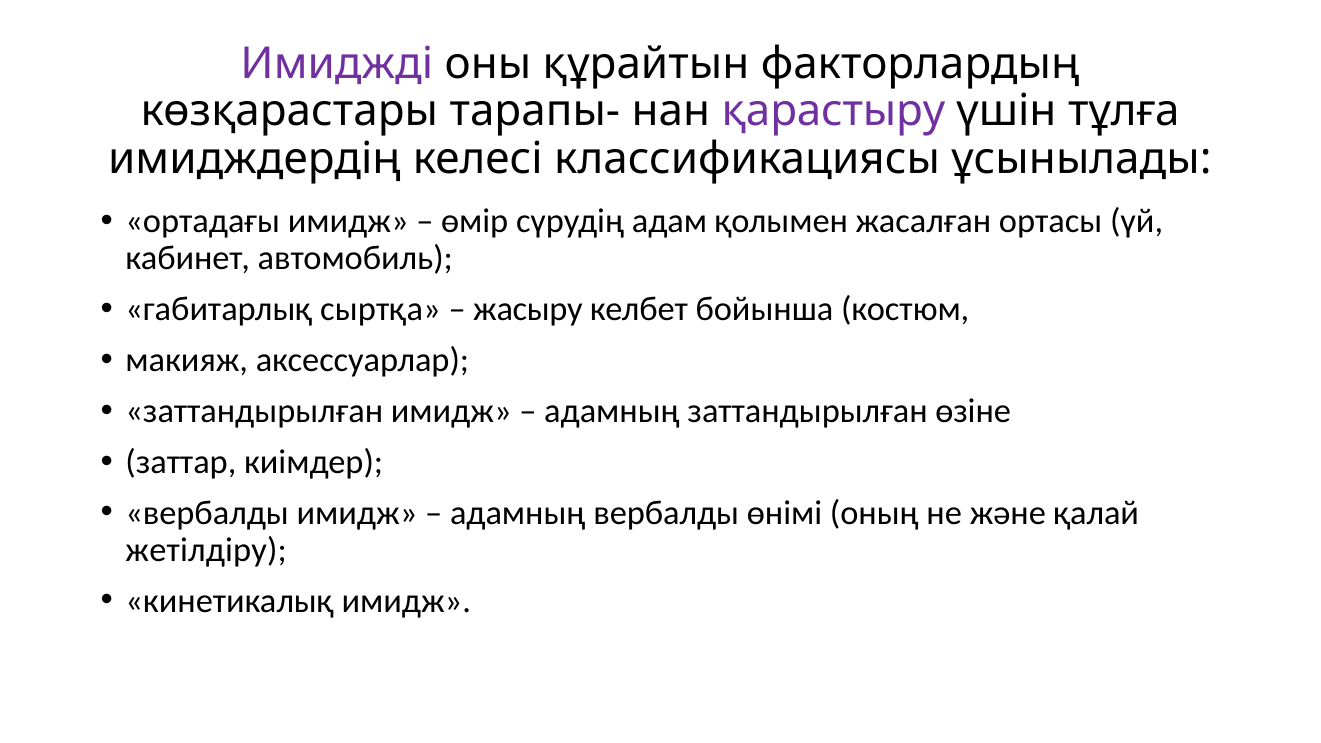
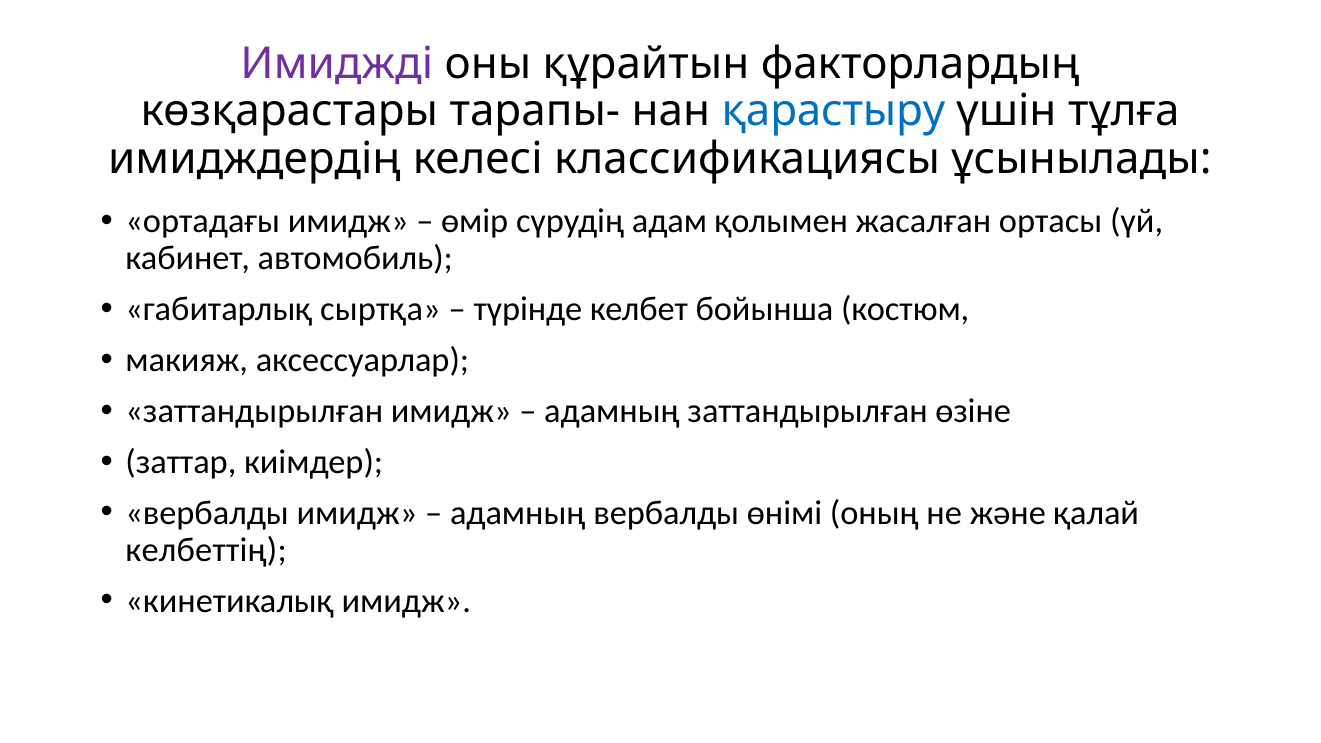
қарастыру colour: purple -> blue (833, 111)
жасыру: жасыру -> түрінде (528, 309)
жетілдіру: жетілдіру -> келбеттің (206, 550)
